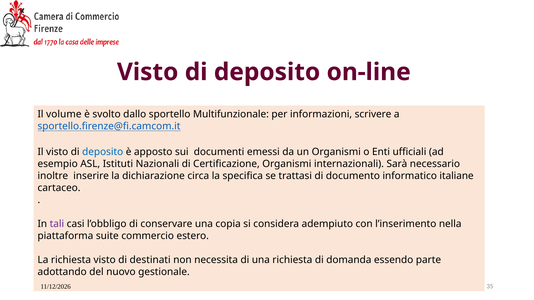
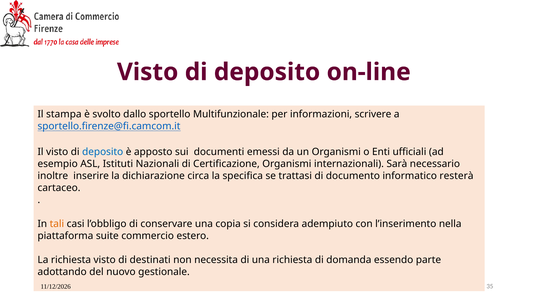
volume: volume -> stampa (64, 114)
italiane: italiane -> resterà (457, 176)
tali colour: purple -> orange (57, 224)
